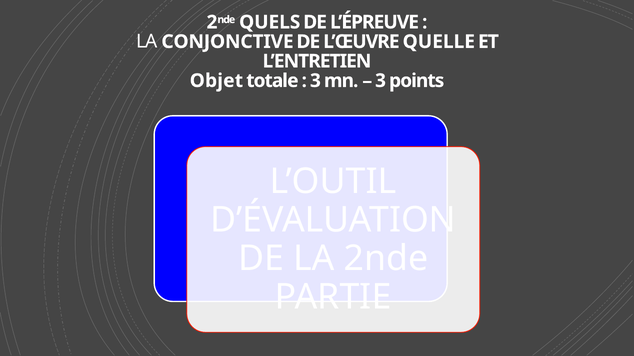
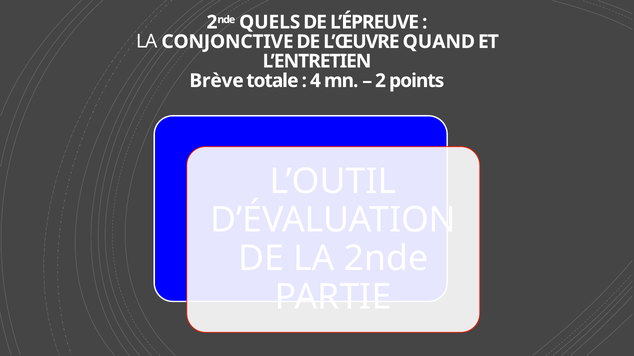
QUELLE: QUELLE -> QUAND (439, 42)
Objet: Objet -> Brève (217, 81)
3: 3 -> 4 (315, 81)
3: 3 -> 2 (381, 81)
